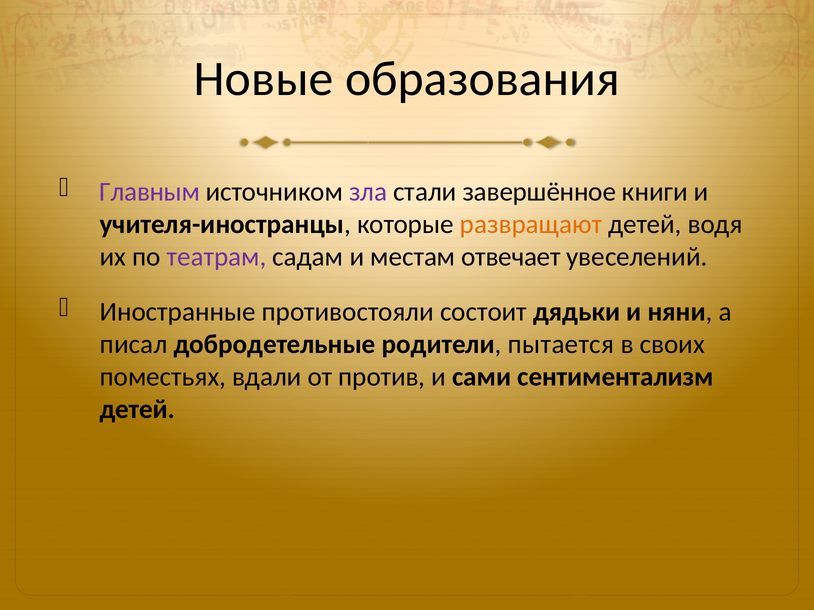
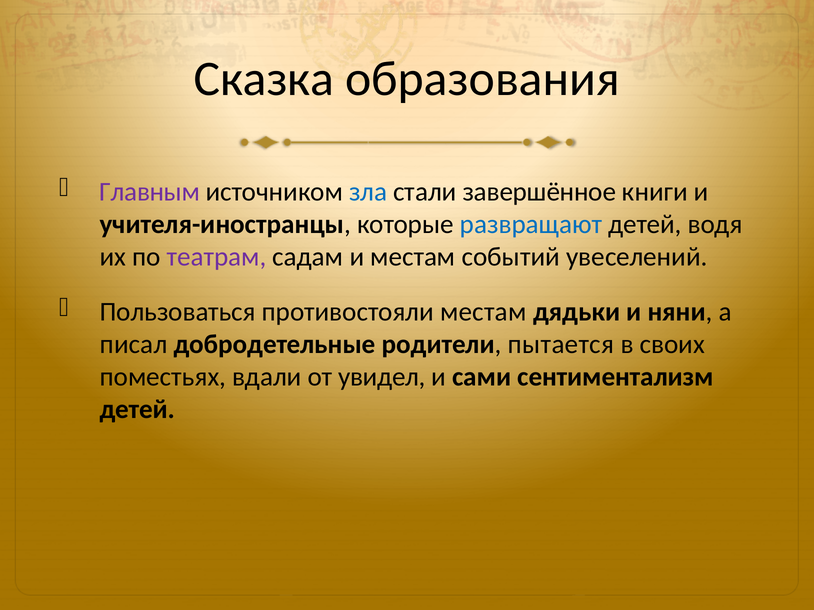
Новые: Новые -> Сказка (264, 79)
зла colour: purple -> blue (368, 192)
развращают colour: orange -> blue (531, 224)
отвечает: отвечает -> событий (511, 257)
Иностранные: Иностранные -> Пользоваться (178, 312)
противостояли состоит: состоит -> местам (483, 312)
против: против -> увидел (382, 377)
